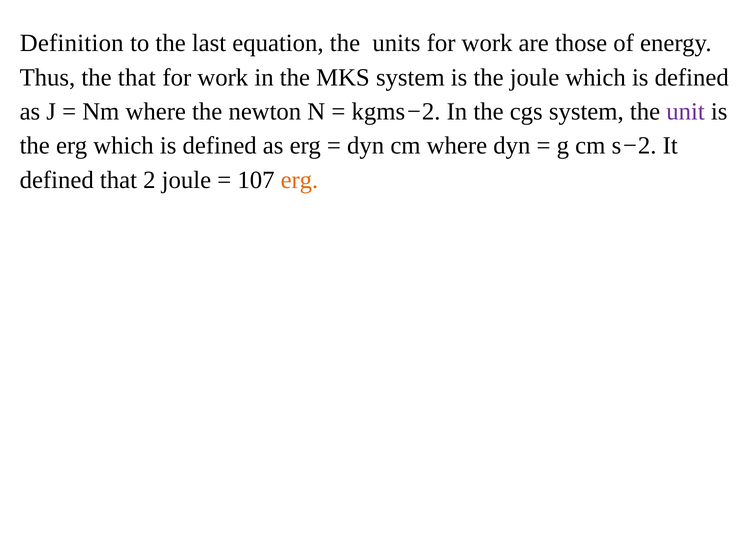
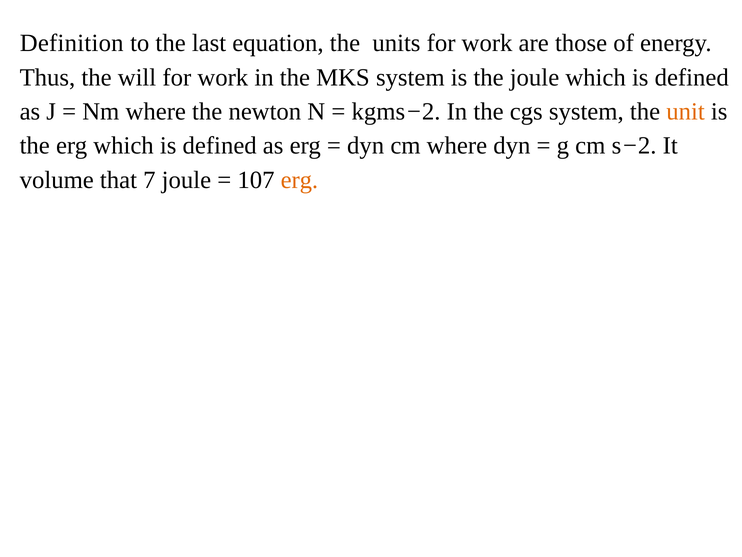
the that: that -> will (137, 77)
unit colour: purple -> orange (686, 111)
defined: defined -> volume (57, 180)
2: 2 -> 7 (149, 180)
